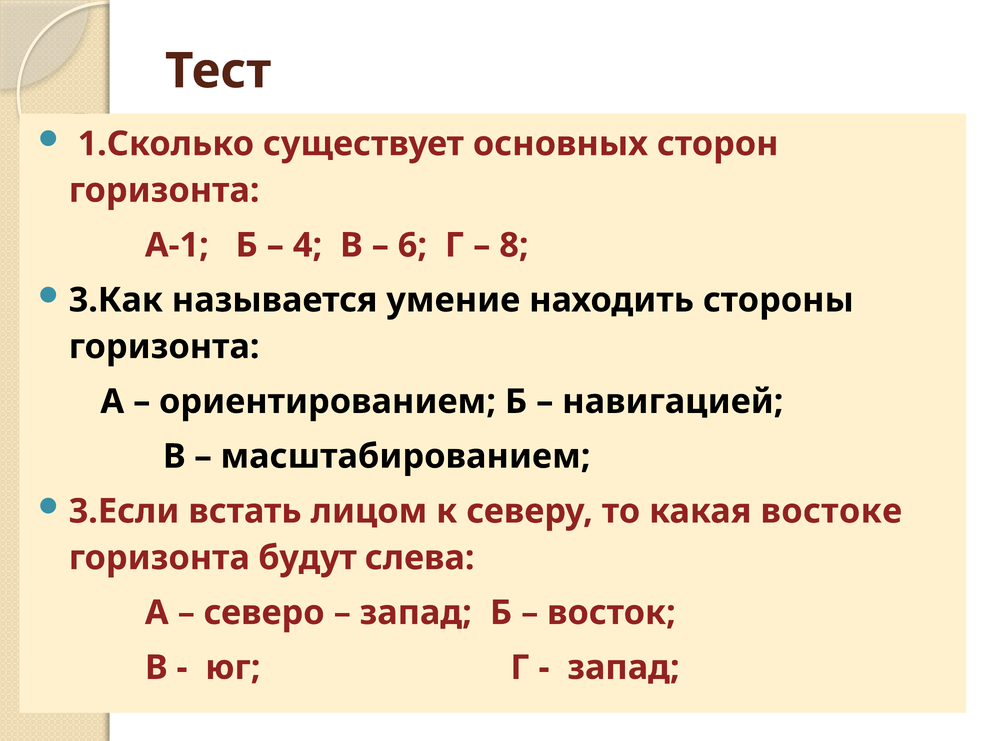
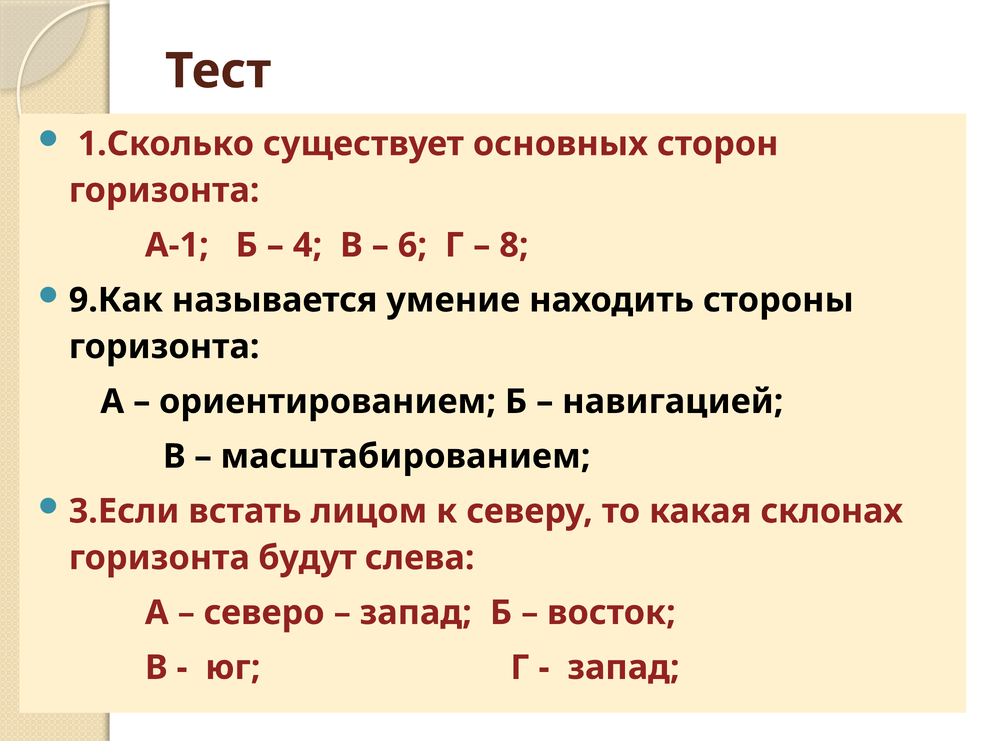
3.Как: 3.Как -> 9.Как (116, 300)
востоке: востоке -> склонах (832, 512)
